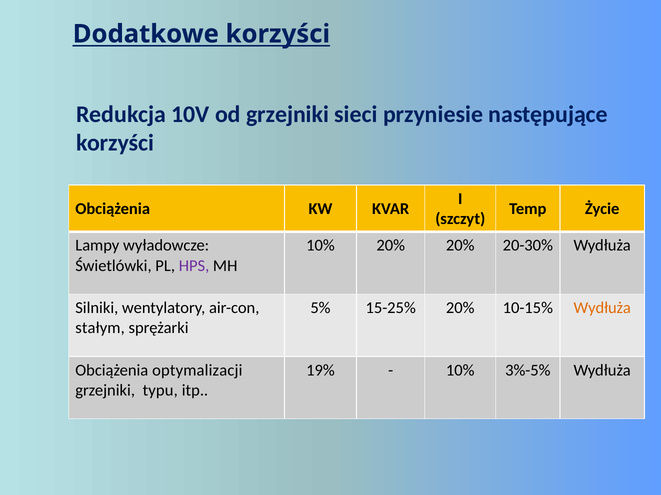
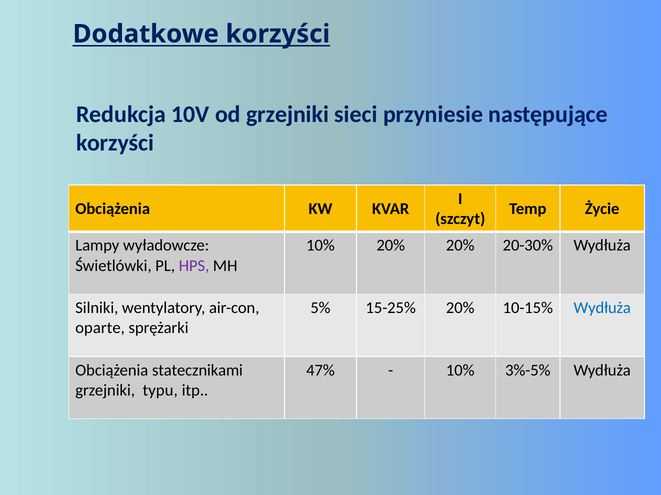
Wydłuża colour: orange -> blue (602, 308)
stałym: stałym -> oparte (100, 328)
optymalizacji: optymalizacji -> statecznikami (197, 371)
19%: 19% -> 47% (320, 371)
